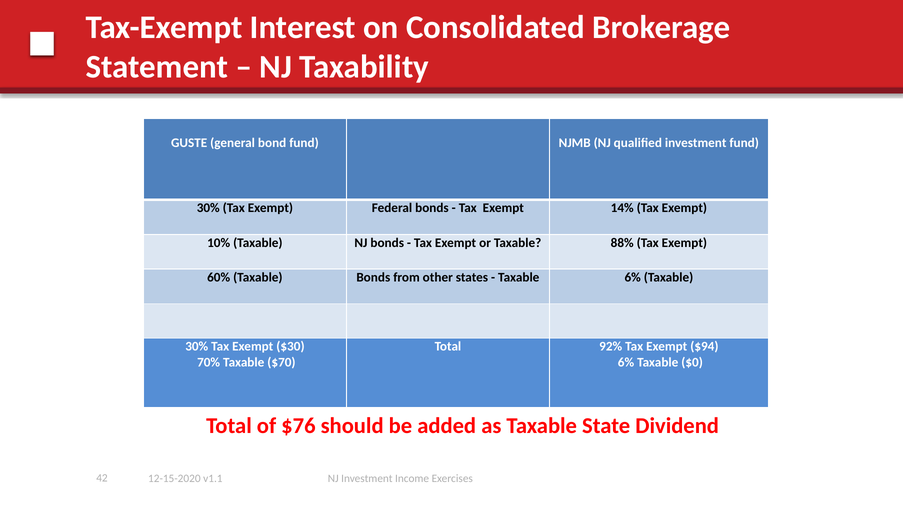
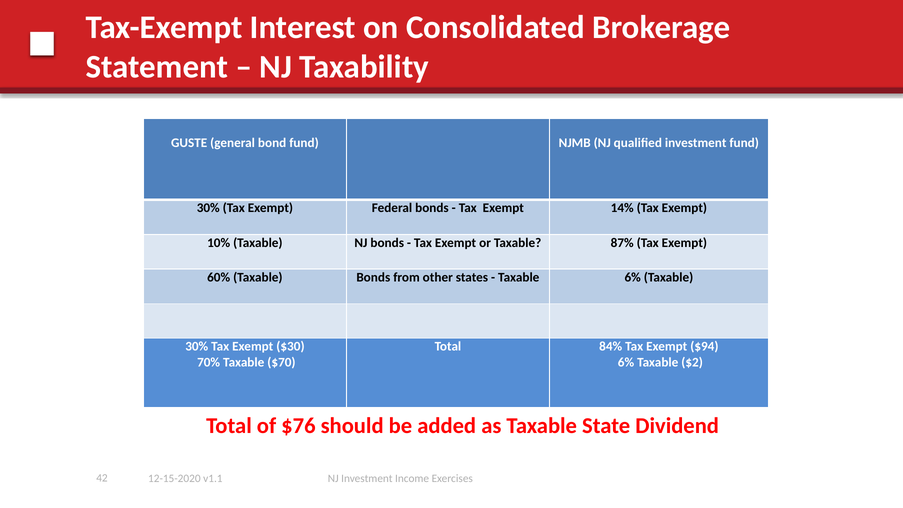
88%: 88% -> 87% (622, 243)
92%: 92% -> 84% (611, 346)
$0: $0 -> $2 (692, 362)
